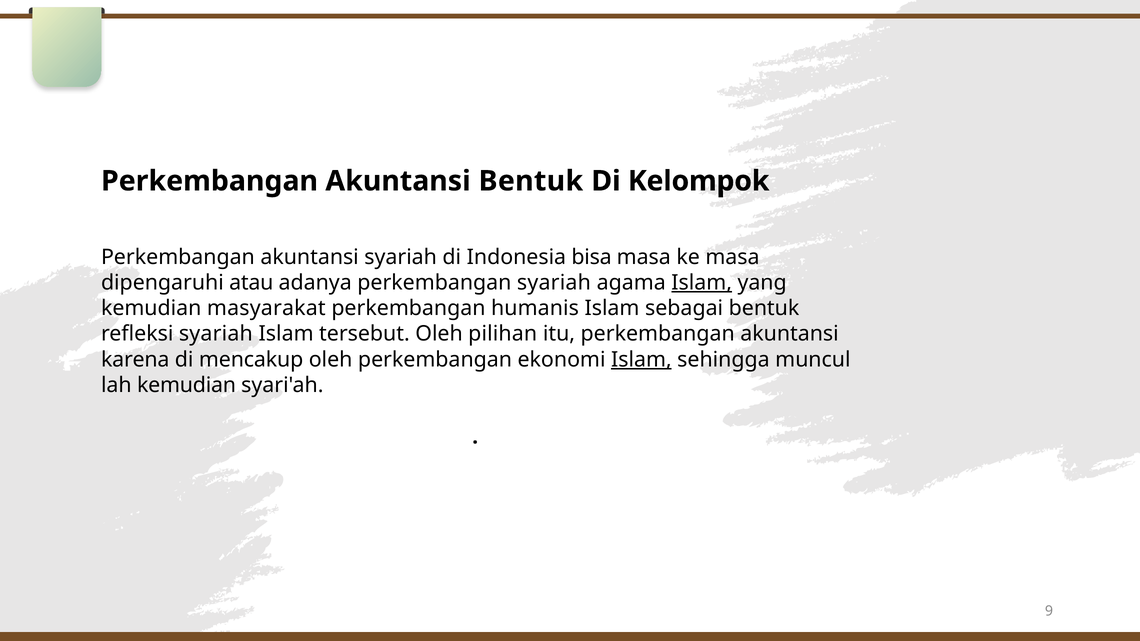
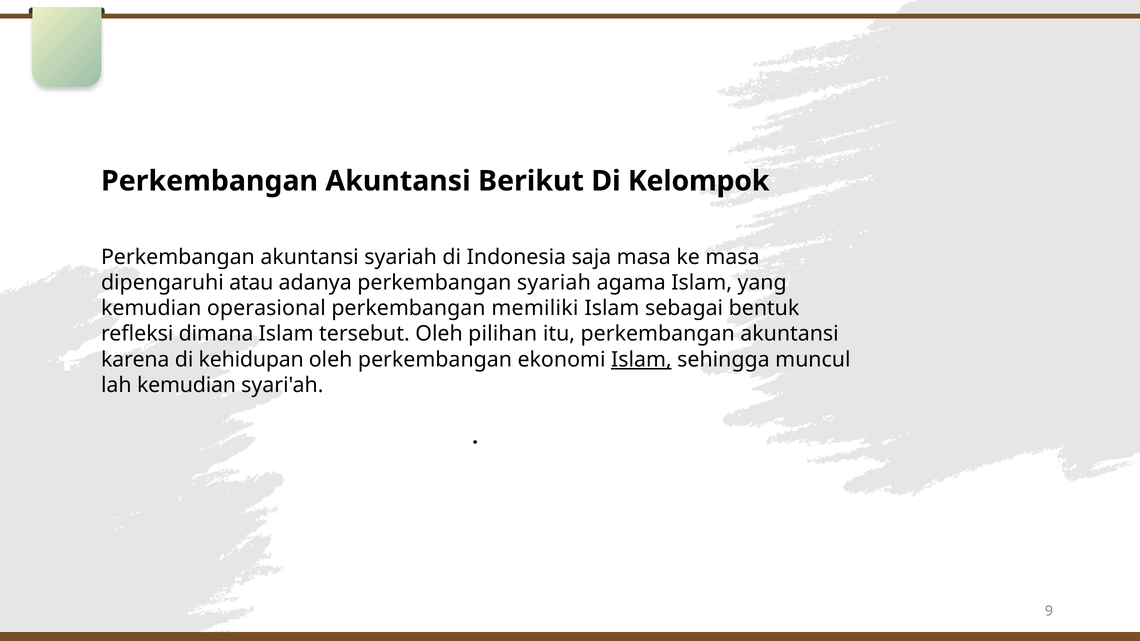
Akuntansi Bentuk: Bentuk -> Berikut (531, 181)
bisa: bisa -> saja (591, 257)
Islam underline: present -> none (702, 283)
masyarakat: masyarakat -> operasional (266, 308)
humanis: humanis -> memiliki (535, 308)
refleksi syariah: syariah -> dimana (216, 334)
mencakup: mencakup -> kehidupan (251, 360)
